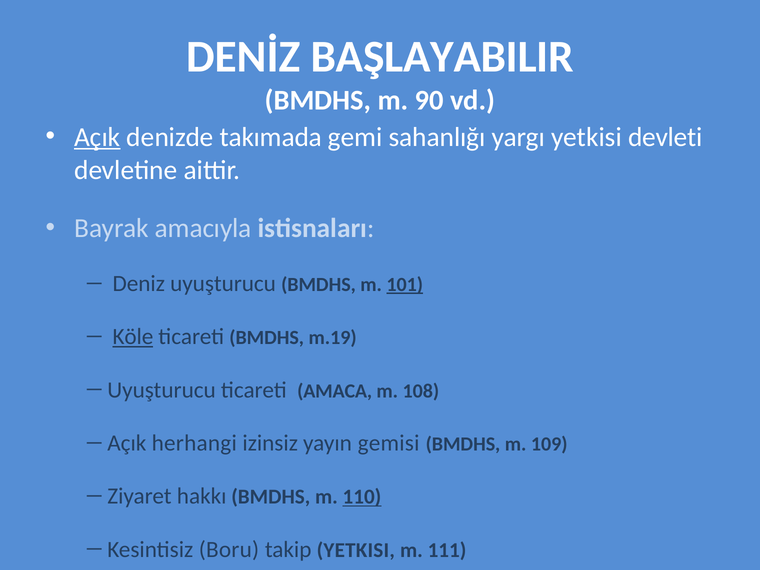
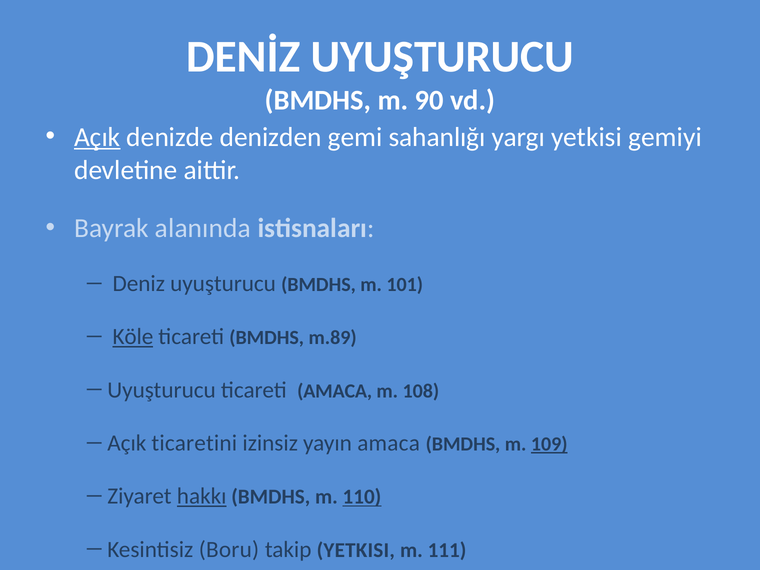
DENİZ BAŞLAYABILIR: BAŞLAYABILIR -> UYUŞTURUCU (442, 57)
takımada: takımada -> denizden (271, 137)
devleti: devleti -> gemiyi (665, 137)
amacıyla: amacıyla -> alanında (203, 228)
101 underline: present -> none (405, 285)
m.19: m.19 -> m.89 (333, 338)
herhangi: herhangi -> ticaretini (194, 443)
yayın gemisi: gemisi -> amaca (389, 443)
109 underline: none -> present (549, 444)
hakkı underline: none -> present (202, 496)
